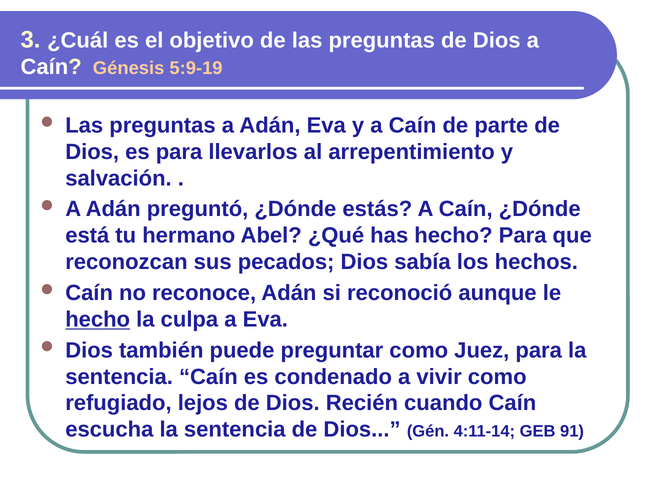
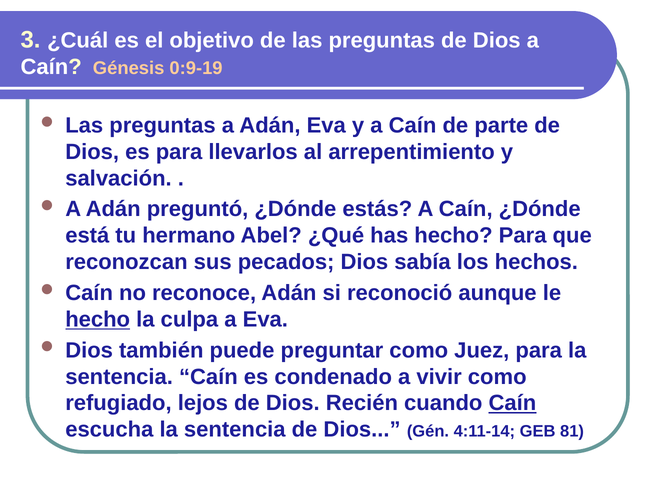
5:9-19: 5:9-19 -> 0:9-19 (196, 68)
Caín underline: none -> present (512, 403)
91: 91 -> 81 (572, 431)
